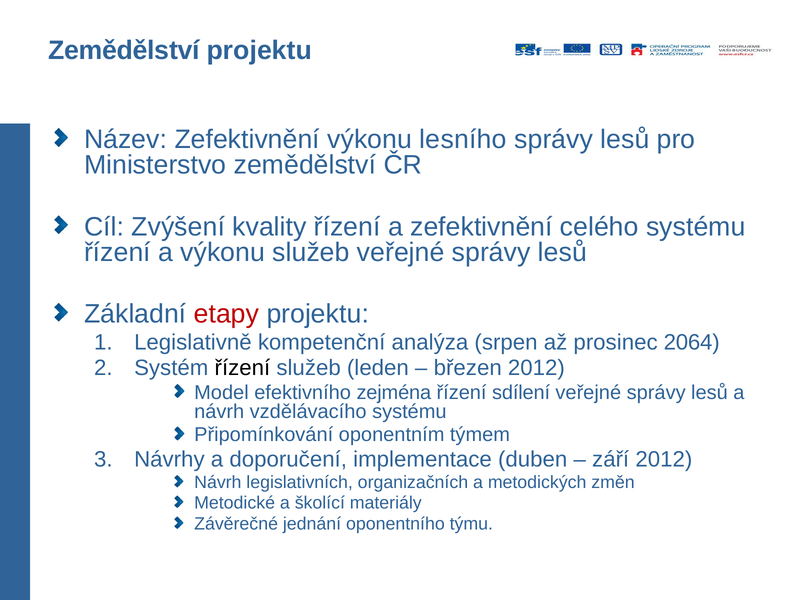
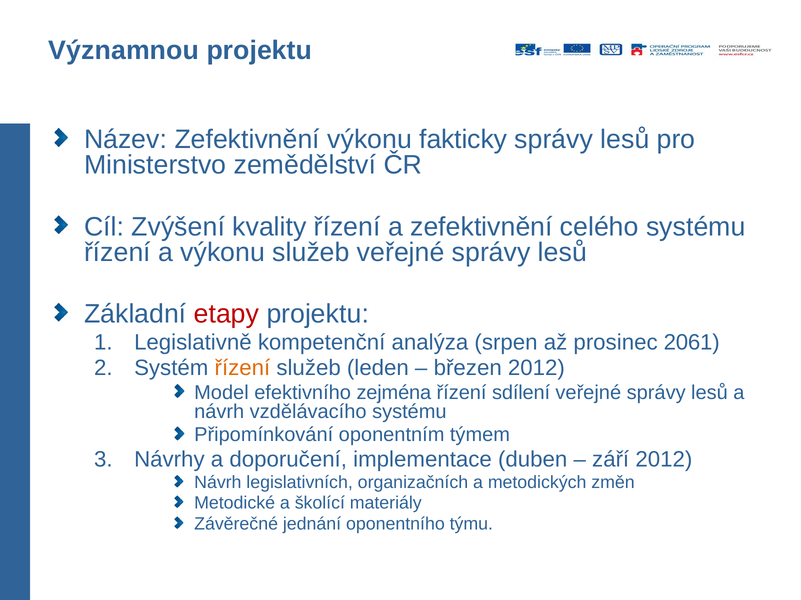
Zemědělství: Zemědělství -> Významnou (124, 51)
lesního: lesního -> fakticky (463, 139)
2064: 2064 -> 2061 (692, 343)
řízení colour: black -> orange (242, 369)
